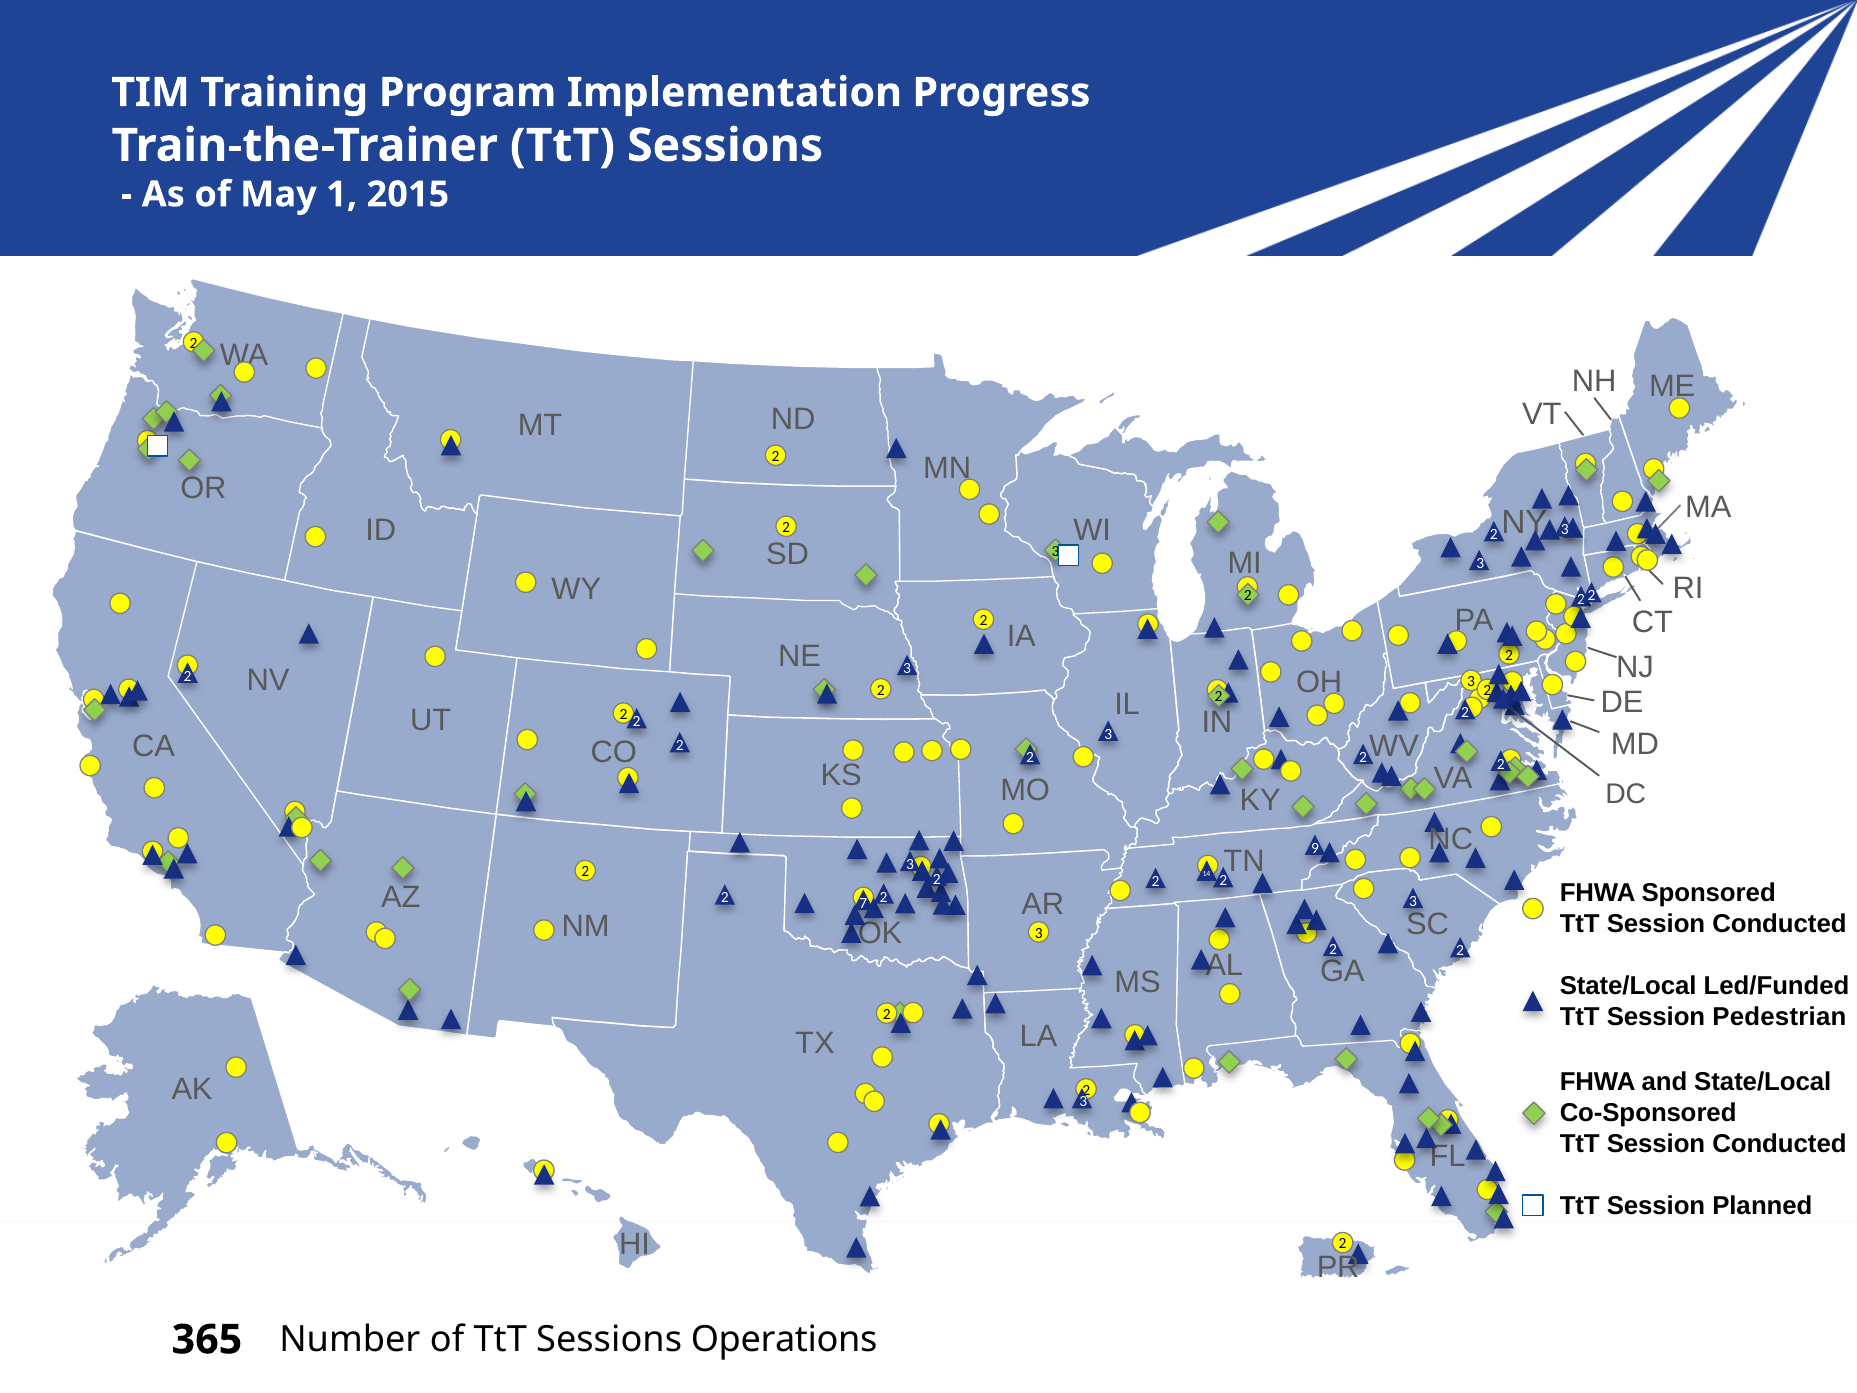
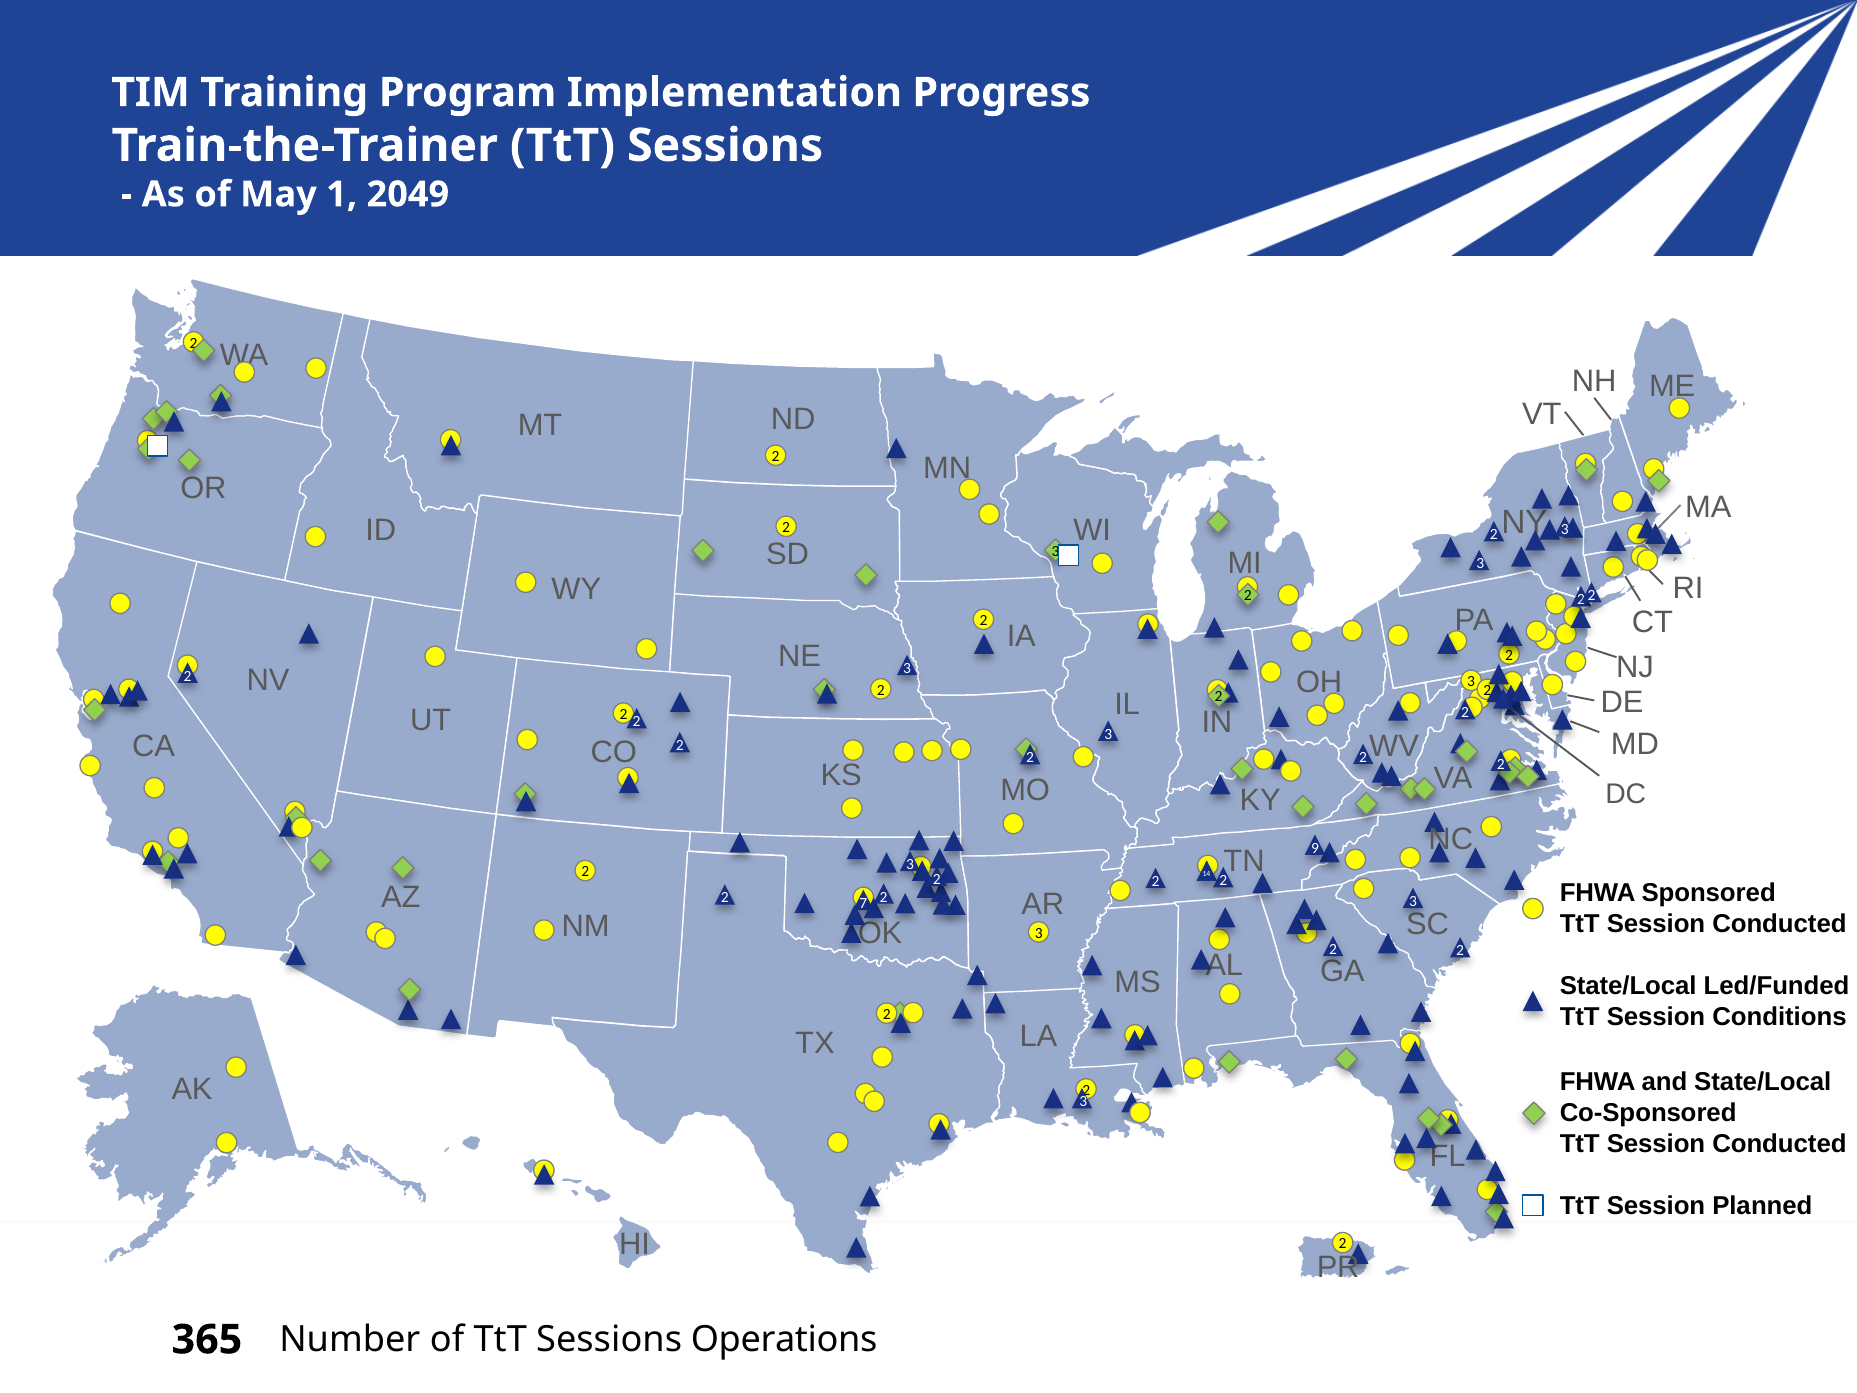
2015: 2015 -> 2049 (408, 194)
Pedestrian: Pedestrian -> Conditions (1779, 1017)
